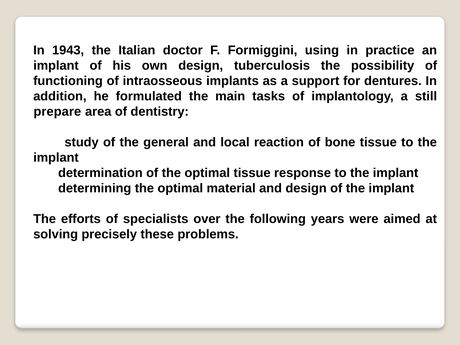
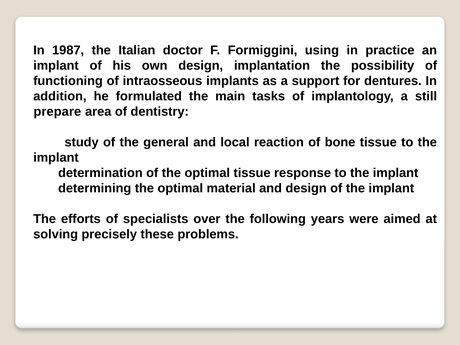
1943: 1943 -> 1987 (68, 50)
tuberculosis: tuberculosis -> implantation (272, 66)
